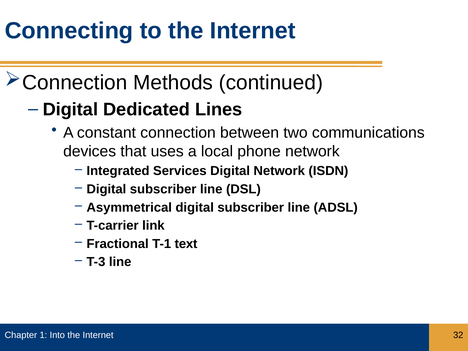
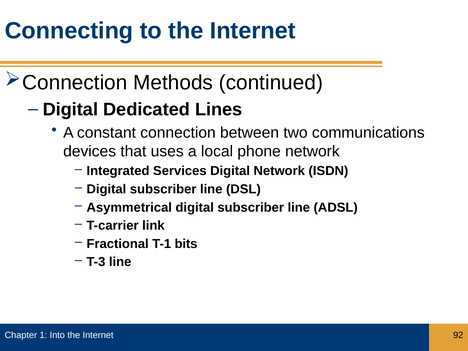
text: text -> bits (186, 244)
32: 32 -> 92 (458, 335)
